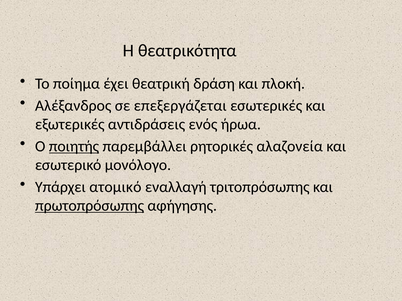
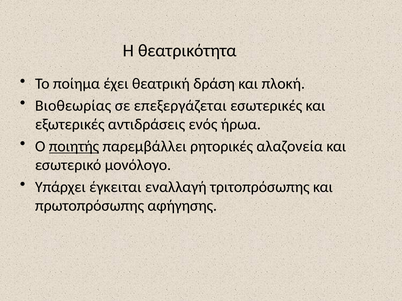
Αλέξανδρος: Αλέξανδρος -> Βιοθεωρίας (73, 106)
ατομικό: ατομικό -> έγκειται (115, 187)
πρωτοπρόσωπης underline: present -> none (90, 206)
